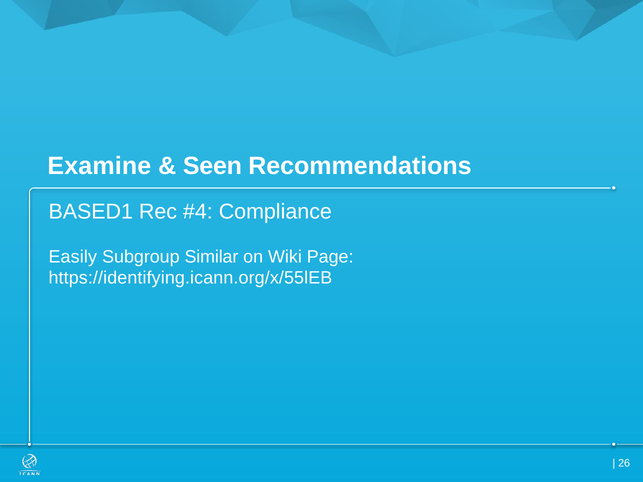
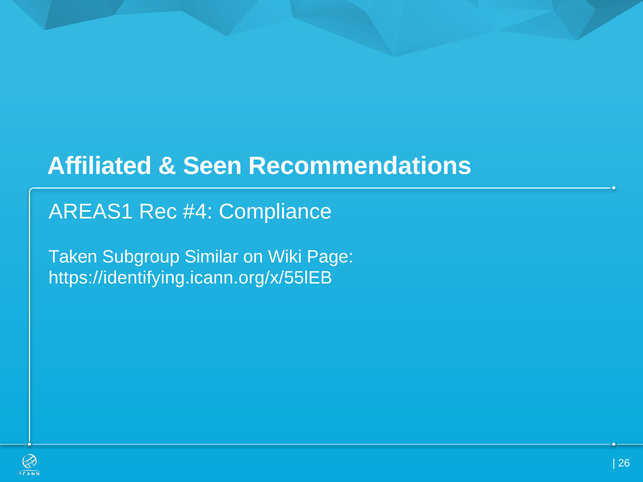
Examine: Examine -> Affiliated (100, 166)
BASED1: BASED1 -> AREAS1 (91, 212)
Easily: Easily -> Taken (73, 257)
